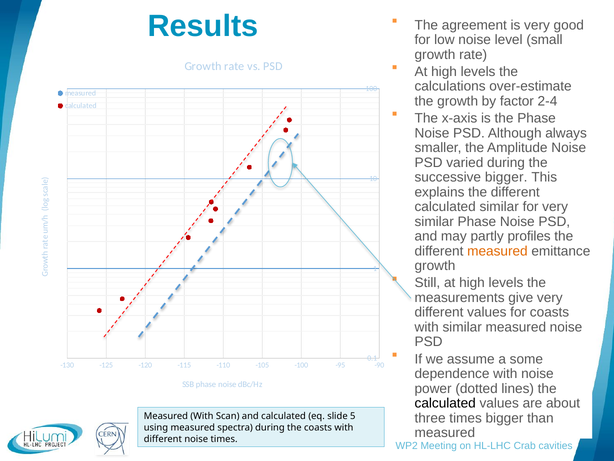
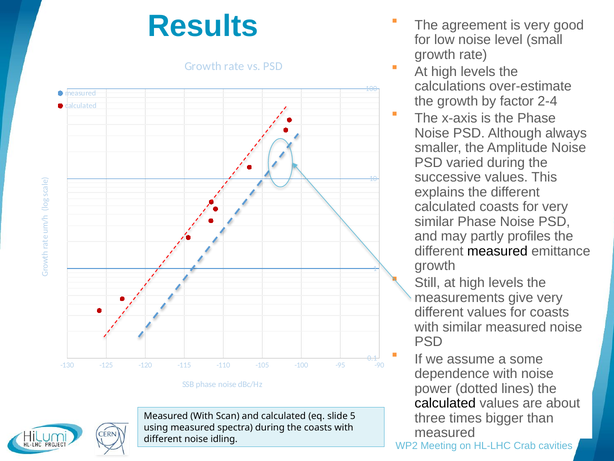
successive bigger: bigger -> values (506, 177)
calculated similar: similar -> coasts (499, 207)
measured colour: orange -> black (497, 251)
noise times: times -> idling (224, 438)
